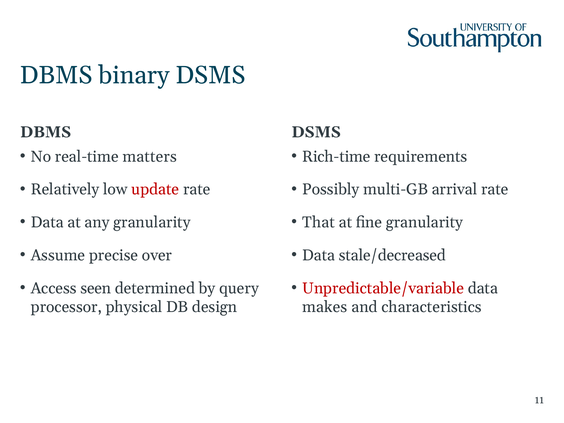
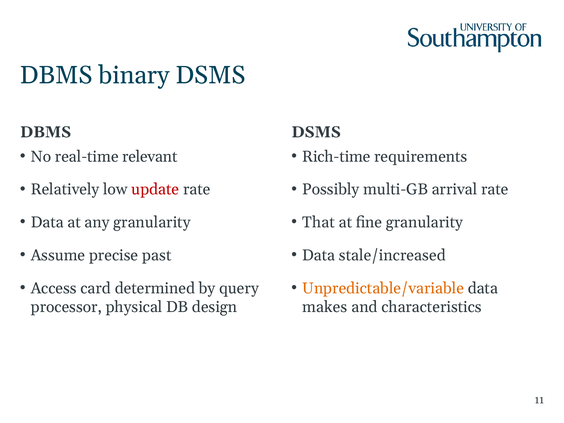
matters: matters -> relevant (150, 157)
over: over -> past (157, 255)
stale/decreased: stale/decreased -> stale/increased (392, 255)
seen: seen -> card (96, 288)
Unpredictable/variable colour: red -> orange (383, 288)
